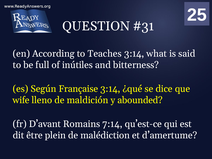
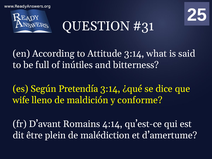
Teaches: Teaches -> Attitude (105, 54)
Française: Française -> Pretendía (78, 89)
abounded: abounded -> conforme (140, 100)
7:14: 7:14 -> 4:14 (112, 124)
